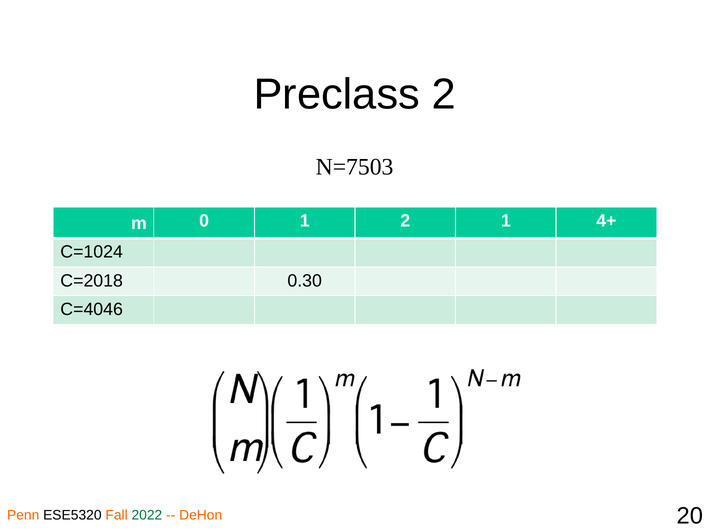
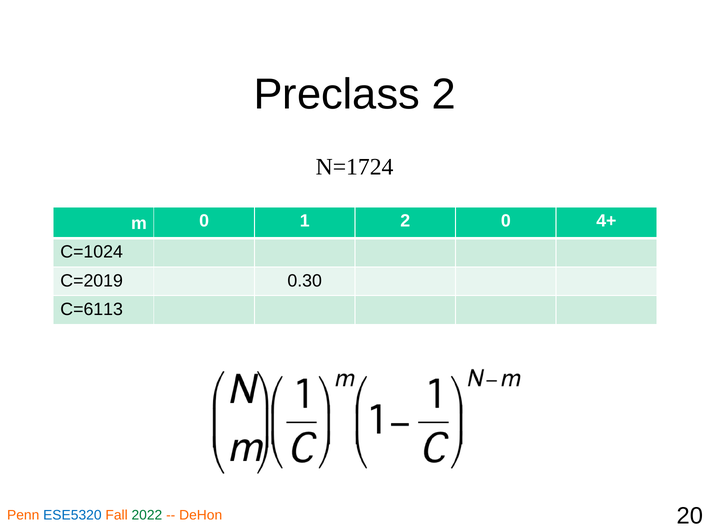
N=7503: N=7503 -> N=1724 (355, 167)
2 1: 1 -> 0 (506, 221)
C=2018: C=2018 -> C=2019 (92, 281)
C=4046: C=4046 -> C=6113 (92, 310)
ESE5320 colour: black -> blue (72, 516)
